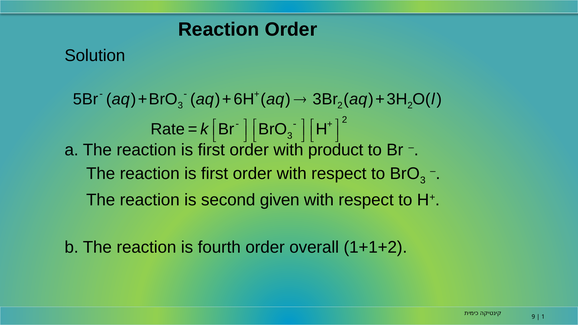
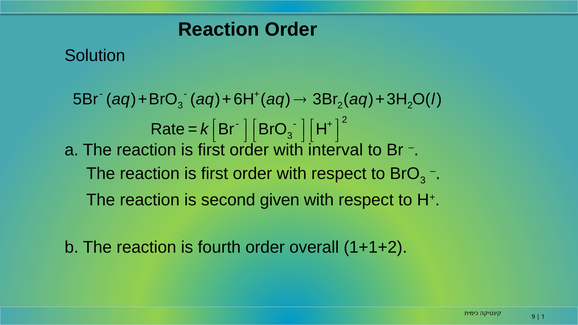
product: product -> interval (336, 150)
